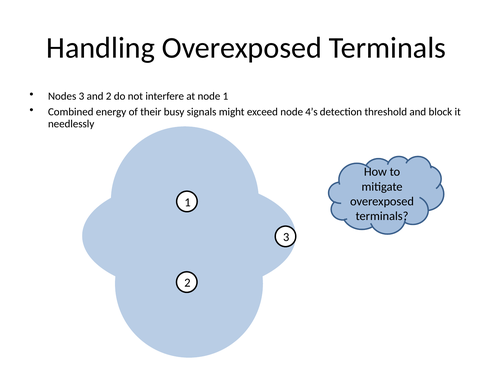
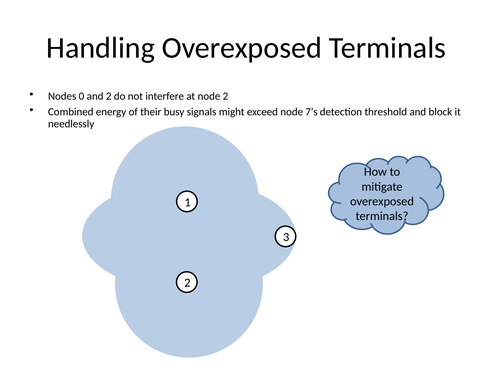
Nodes 3: 3 -> 0 (82, 96)
node 1: 1 -> 2 (226, 96)
4’s: 4’s -> 7’s (311, 112)
